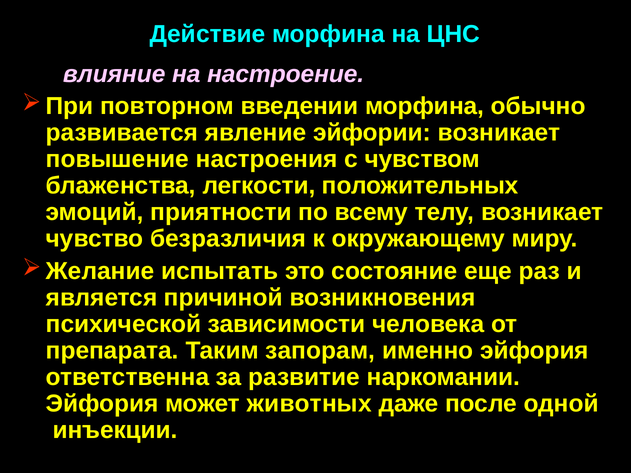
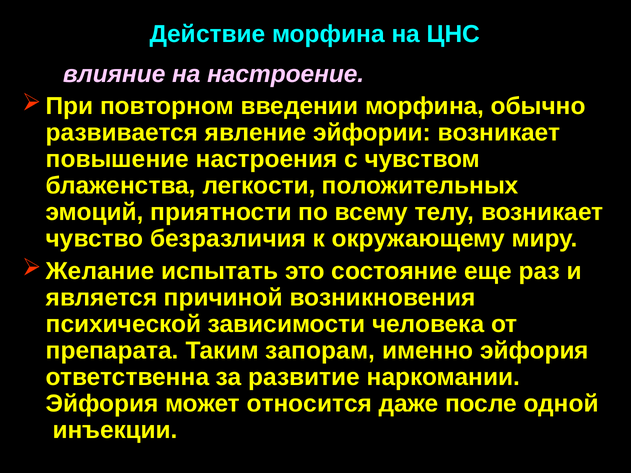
животных: животных -> относится (309, 404)
